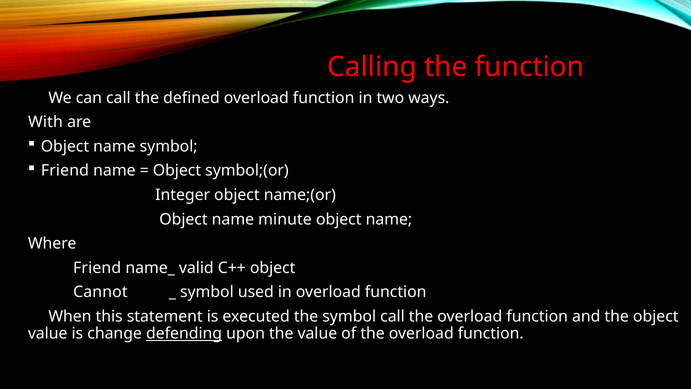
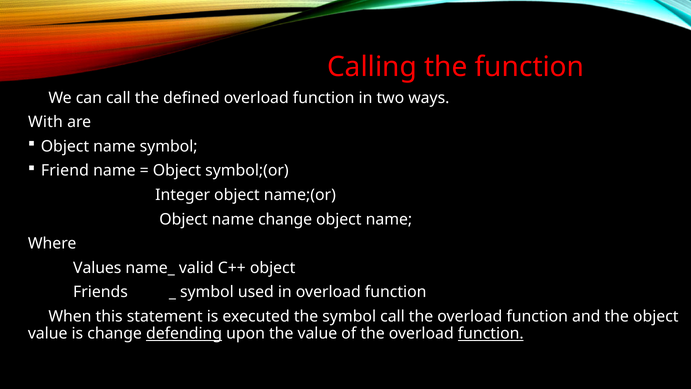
name minute: minute -> change (285, 219)
Friend: Friend -> Values (97, 268)
Cannot: Cannot -> Friends (101, 292)
function underline: none -> present (491, 333)
